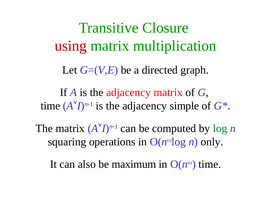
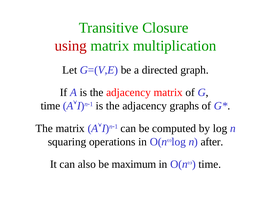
simple: simple -> graphs (184, 106)
log colour: green -> black (220, 128)
only: only -> after (212, 142)
